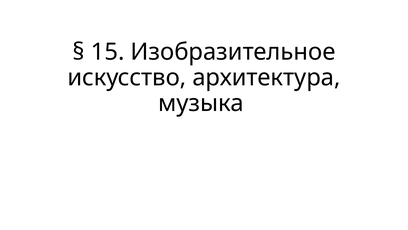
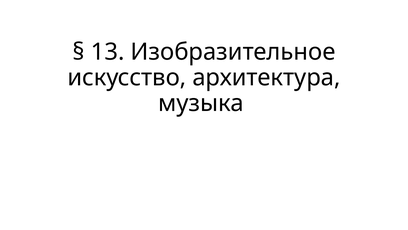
15: 15 -> 13 (108, 52)
